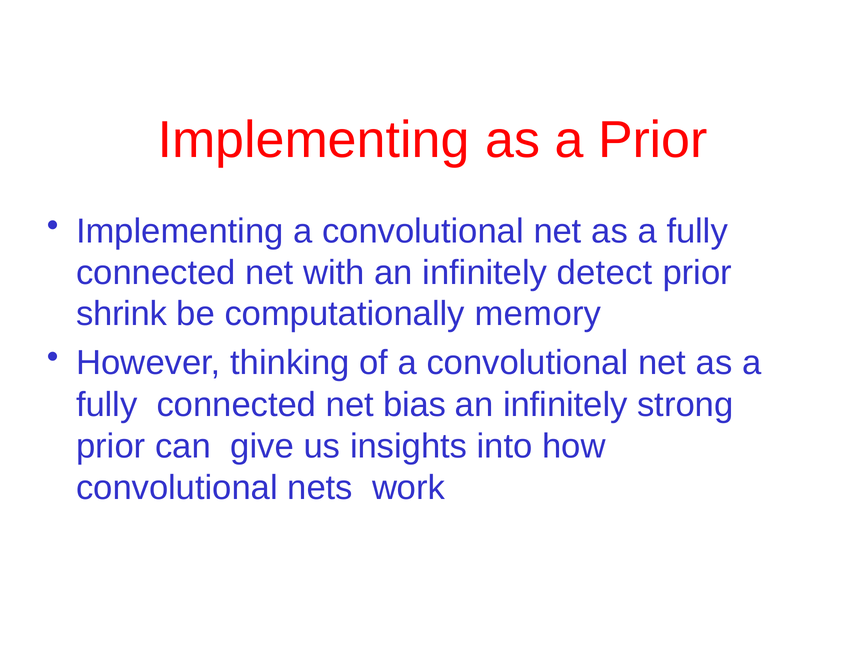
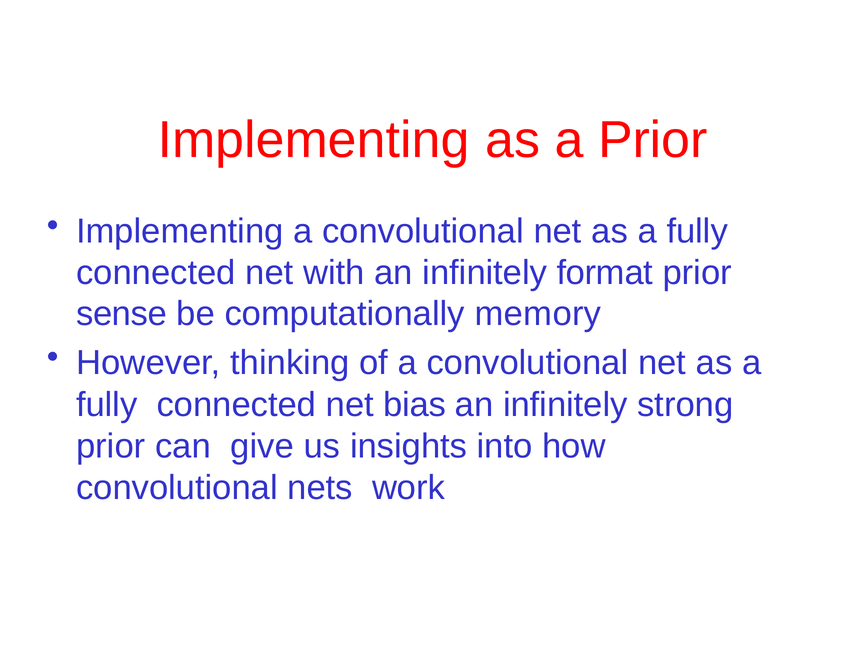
detect: detect -> format (605, 273)
shrink: shrink -> sense (122, 314)
